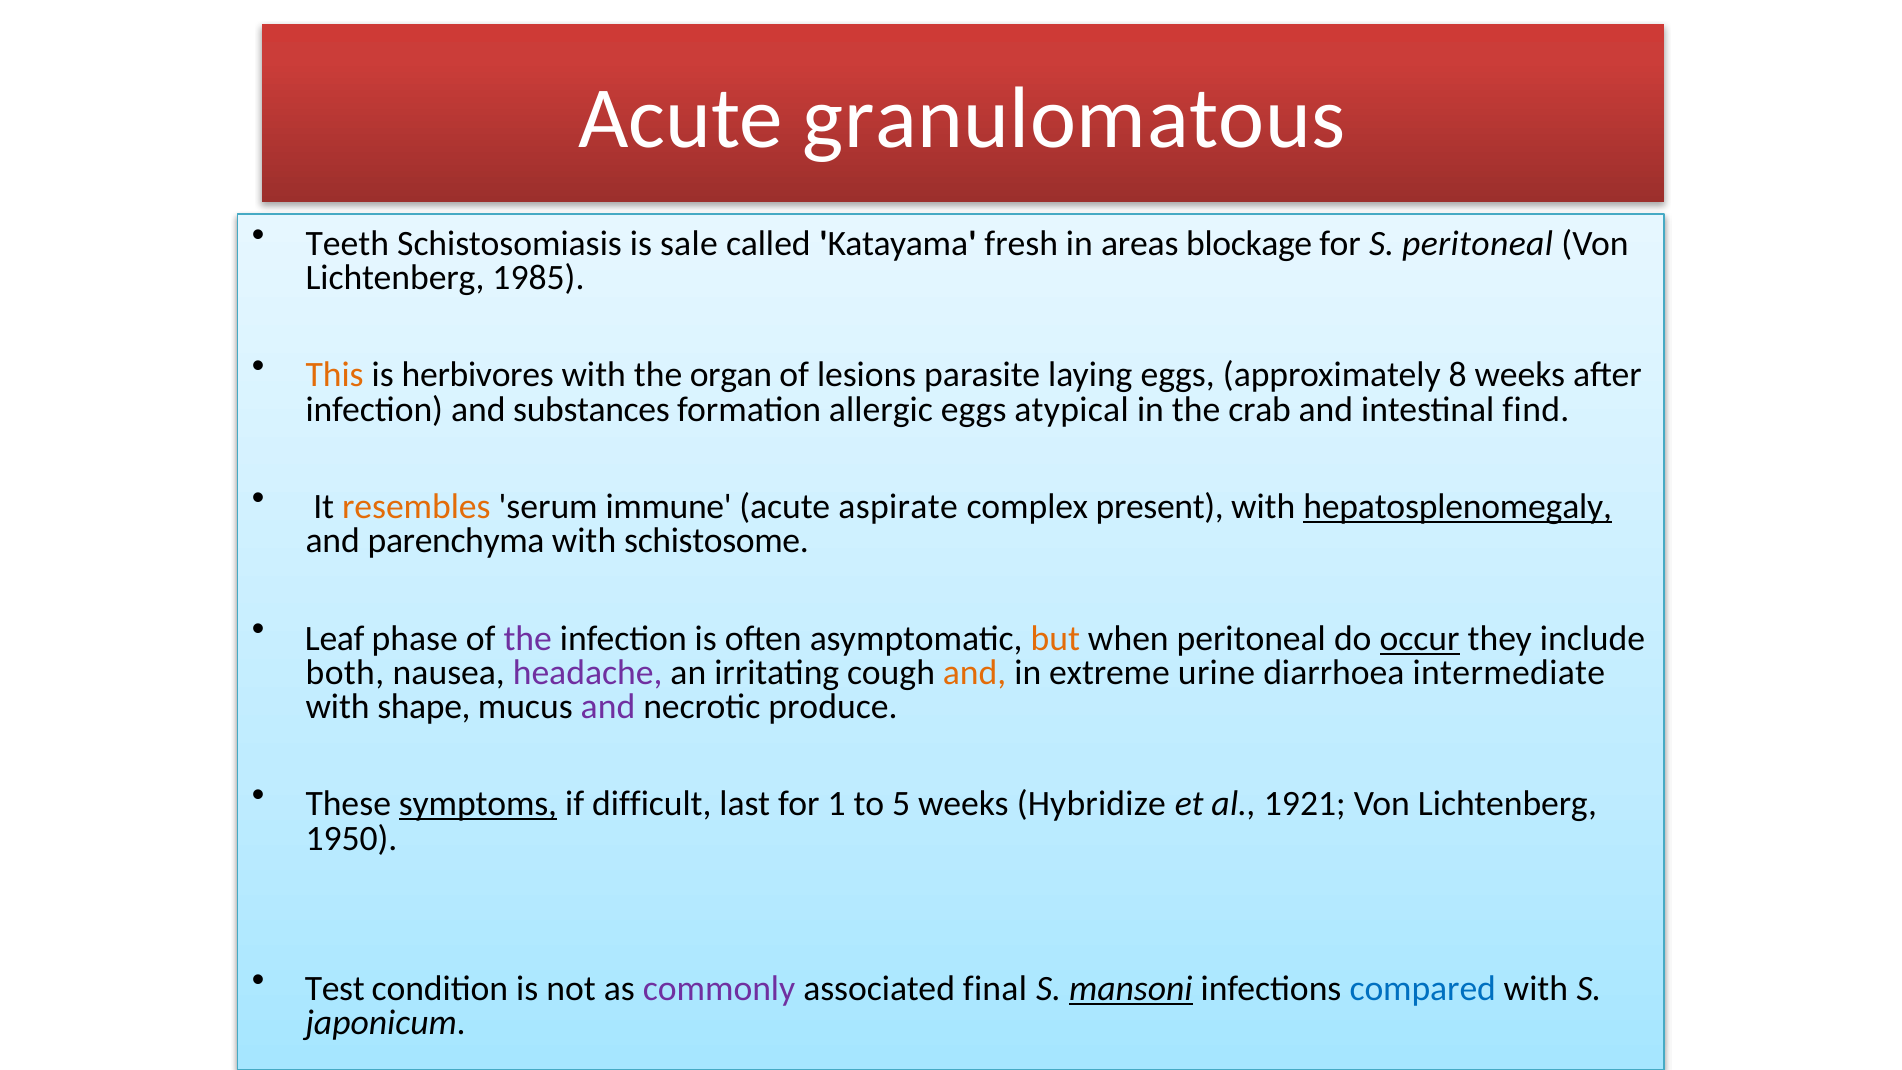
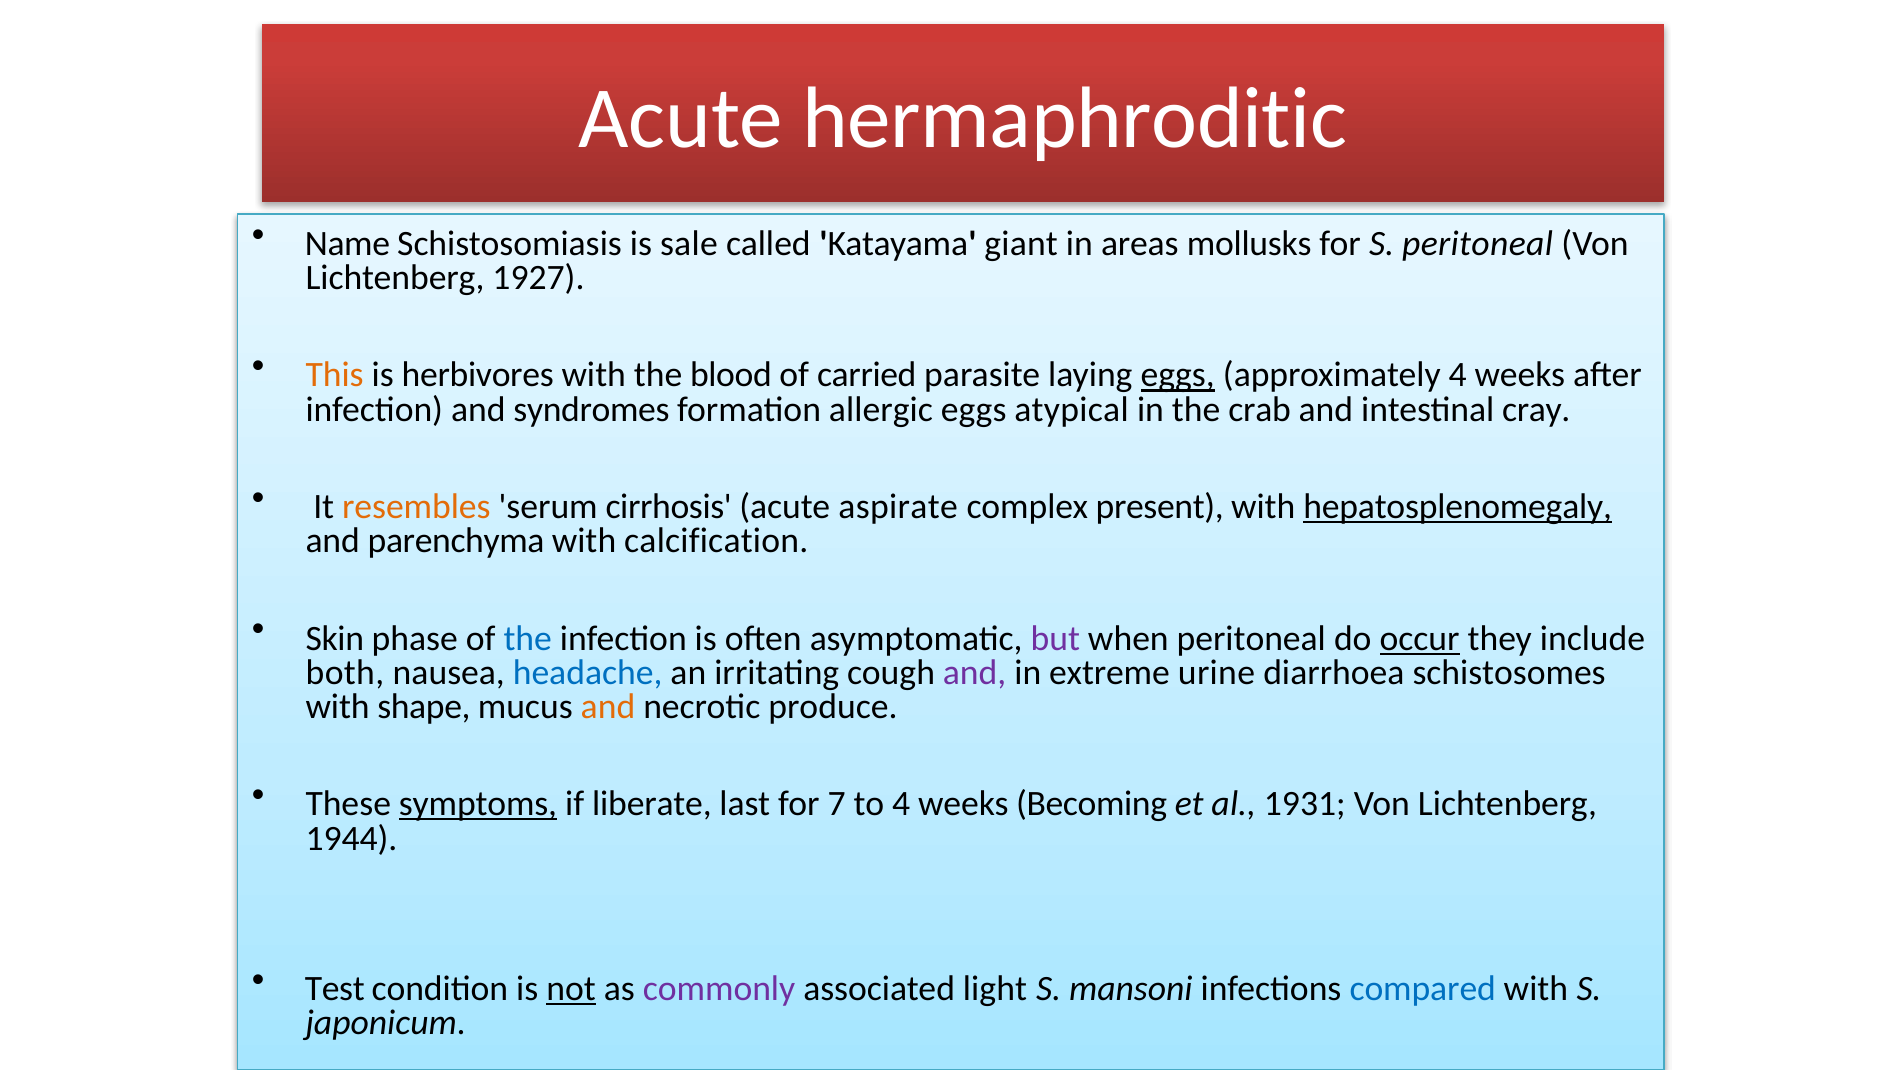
granulomatous: granulomatous -> hermaphroditic (1075, 119)
Teeth: Teeth -> Name (347, 244)
fresh: fresh -> giant (1021, 244)
blockage: blockage -> mollusks (1249, 244)
1985: 1985 -> 1927 (538, 278)
organ: organ -> blood (731, 375)
lesions: lesions -> carried (867, 375)
eggs underline: none -> present (1178, 375)
approximately 8: 8 -> 4 (1458, 375)
substances: substances -> syndromes (591, 409)
find: find -> cray (1536, 409)
immune: immune -> cirrhosis (669, 507)
schistosome: schistosome -> calcification (716, 541)
Leaf: Leaf -> Skin (335, 638)
the colour: purple -> blue (528, 638)
but colour: orange -> purple (1055, 638)
headache colour: purple -> blue (588, 672)
and colour: orange -> purple (975, 672)
intermediate: intermediate -> schistosomes (1509, 672)
and colour: purple -> orange (608, 707)
difficult: difficult -> liberate (652, 804)
1: 1 -> 7 (837, 804)
to 5: 5 -> 4 (901, 804)
Hybridize: Hybridize -> Becoming (1092, 804)
1921: 1921 -> 1931 (1305, 804)
1950: 1950 -> 1944 (351, 838)
not underline: none -> present (571, 988)
final: final -> light (995, 988)
mansoni underline: present -> none (1131, 988)
